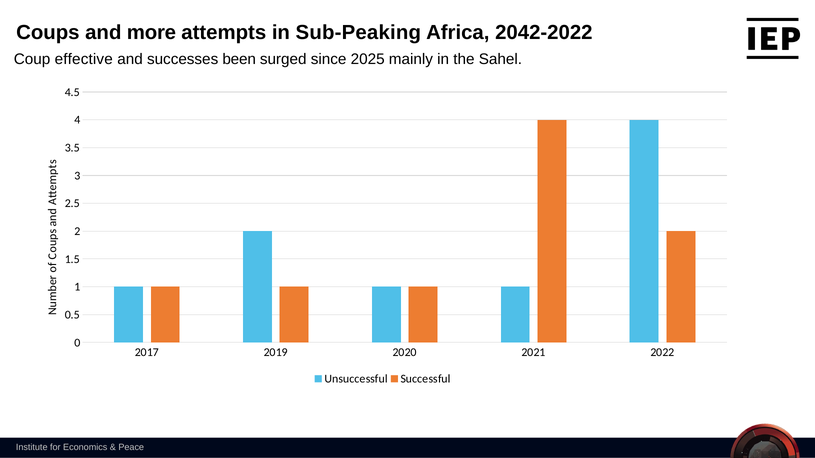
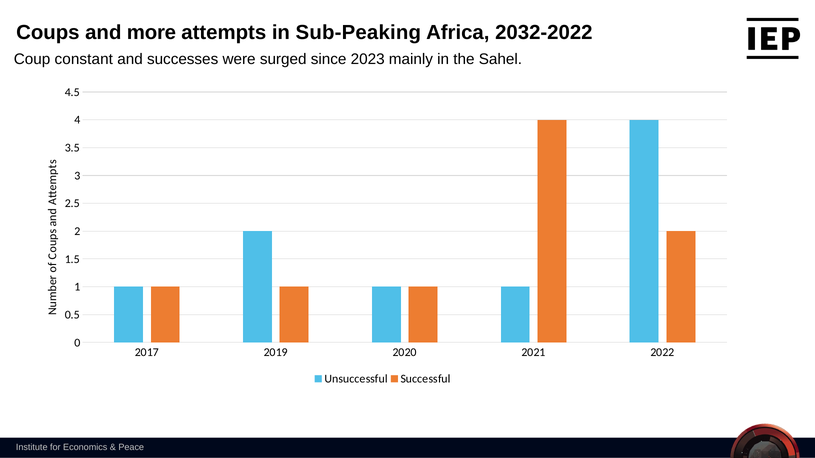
2042-2022: 2042-2022 -> 2032-2022 (544, 32)
effective: effective -> constant (84, 59)
been: been -> were (239, 59)
2025: 2025 -> 2023 (368, 59)
